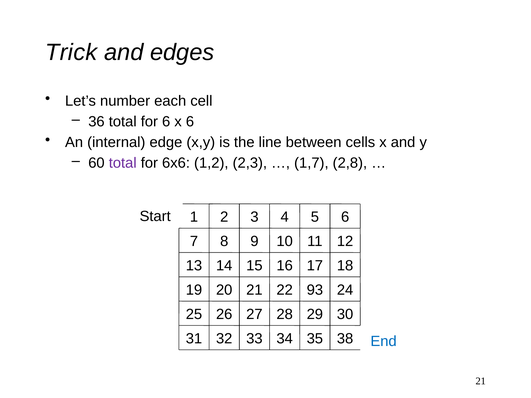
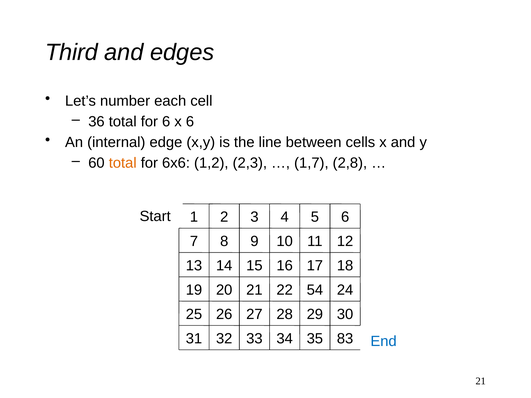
Trick: Trick -> Third (71, 53)
total colour: purple -> orange (123, 163)
93: 93 -> 54 (315, 290)
38: 38 -> 83 (345, 339)
